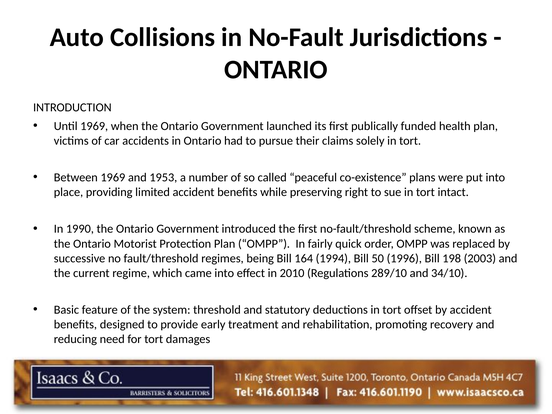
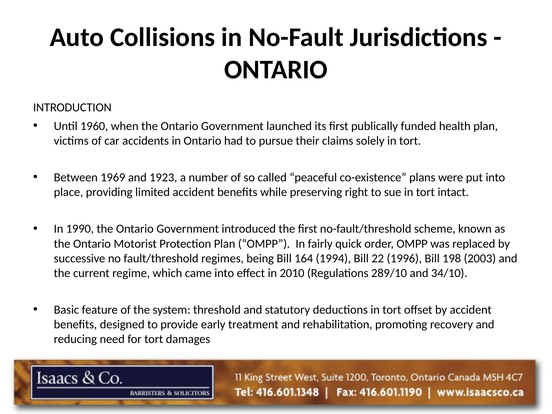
Until 1969: 1969 -> 1960 (94, 126)
1953: 1953 -> 1923 (163, 177)
50: 50 -> 22 (378, 258)
